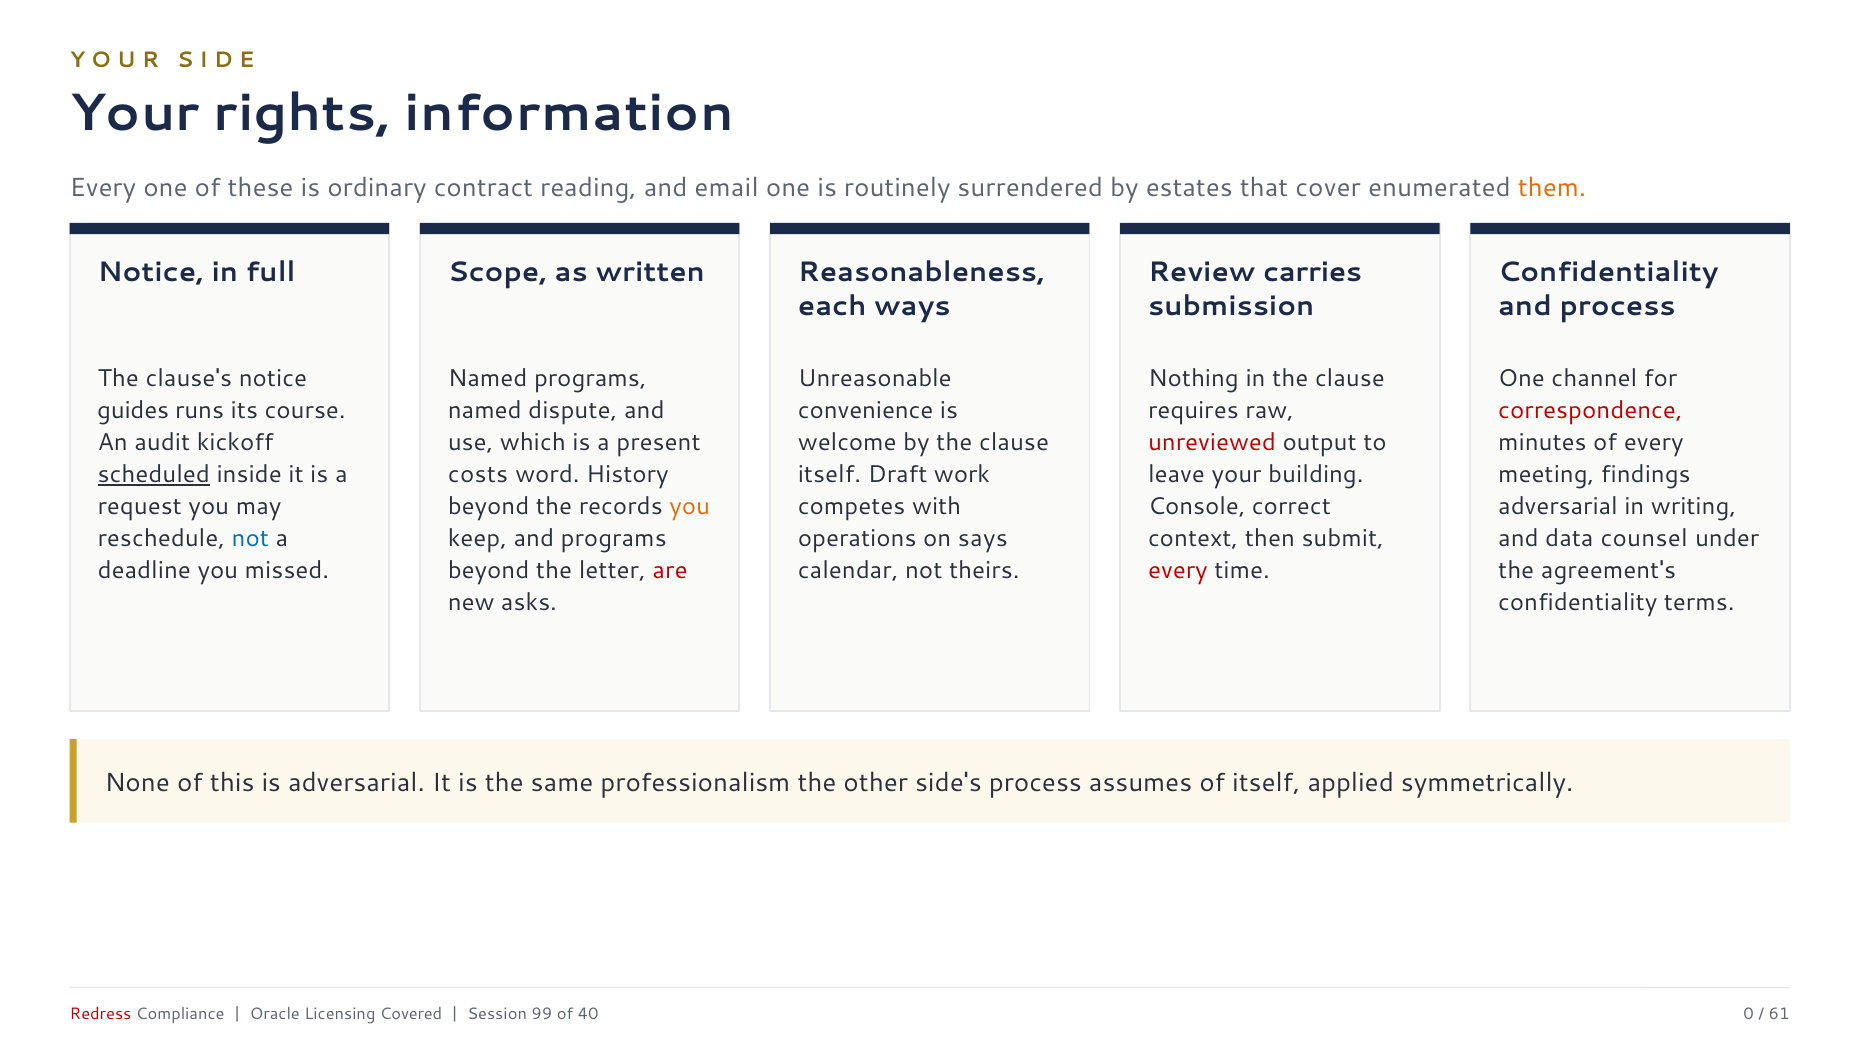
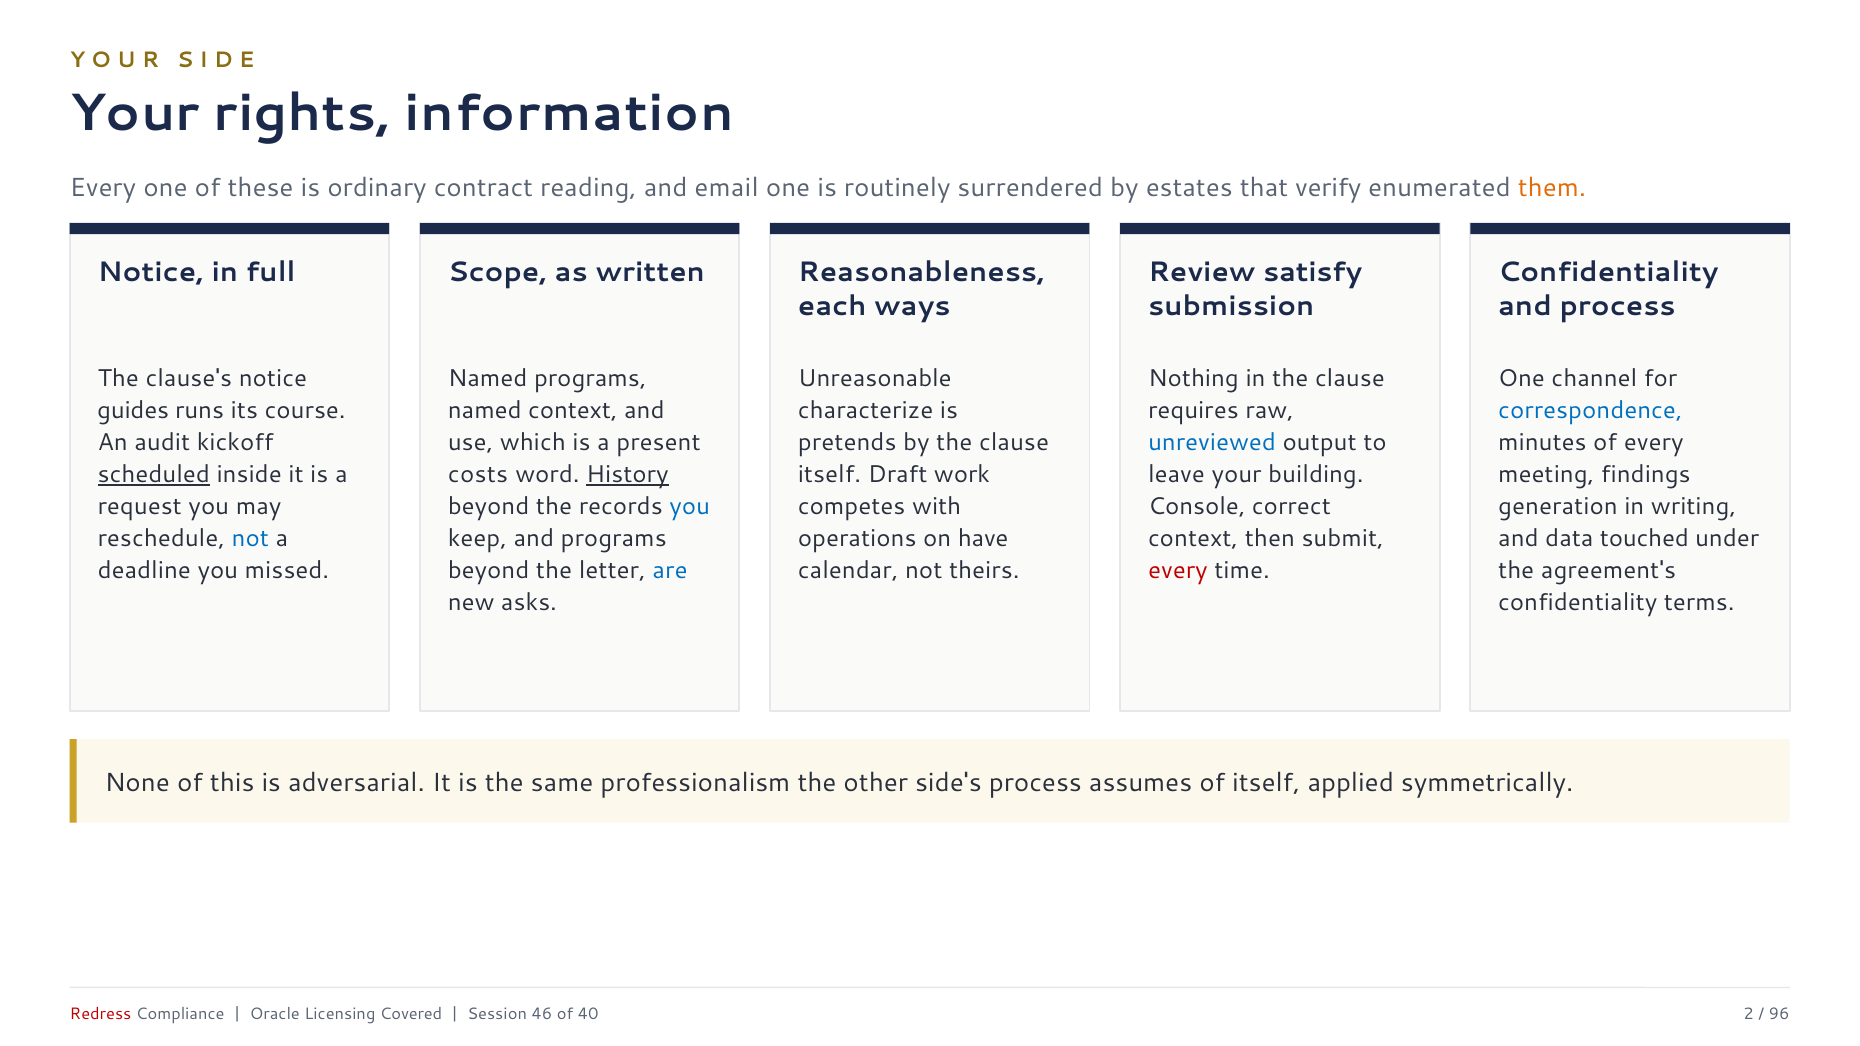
cover: cover -> verify (1328, 188)
carries: carries -> satisfy (1313, 273)
named dispute: dispute -> context (573, 411)
convenience: convenience -> characterize (866, 411)
correspondence colour: red -> blue (1590, 411)
welcome: welcome -> pretends (847, 443)
unreviewed colour: red -> blue (1212, 443)
History underline: none -> present (627, 475)
you colour: orange -> blue (690, 507)
adversarial: adversarial -> generation (1558, 507)
says: says -> have (983, 539)
counsel: counsel -> touched (1644, 539)
are colour: red -> blue (670, 570)
99: 99 -> 46 (542, 1014)
0: 0 -> 2 (1749, 1014)
61: 61 -> 96 (1779, 1014)
